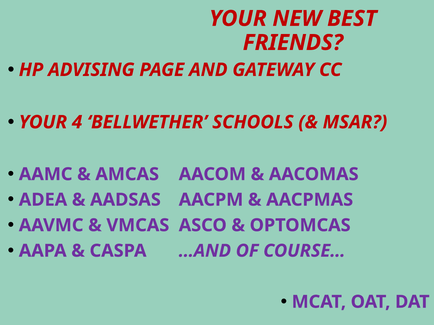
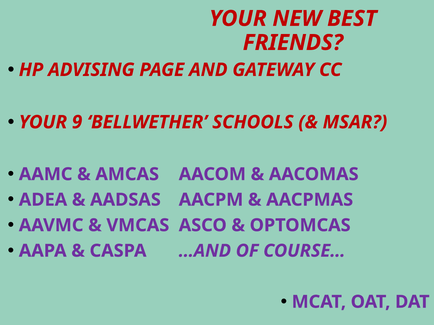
4: 4 -> 9 (77, 122)
